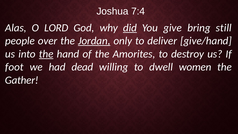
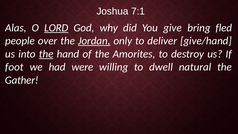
7:4: 7:4 -> 7:1 (138, 11)
LORD underline: none -> present (56, 28)
did underline: present -> none (130, 28)
still: still -> fled (224, 28)
dead: dead -> were (82, 67)
women: women -> natural (195, 67)
